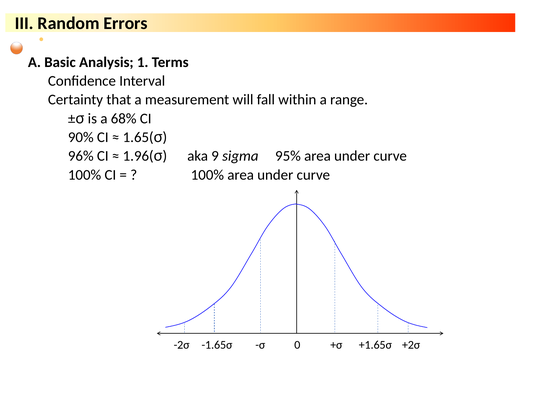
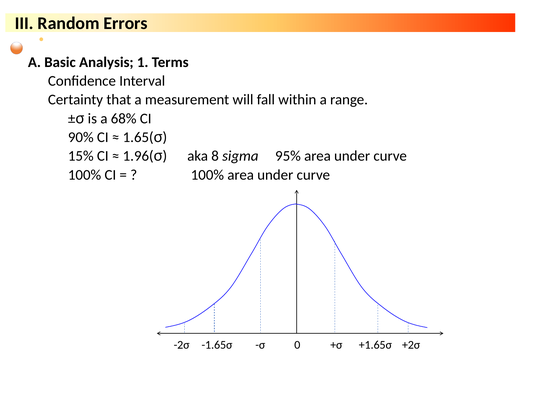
96%: 96% -> 15% (81, 156)
9: 9 -> 8 (215, 156)
